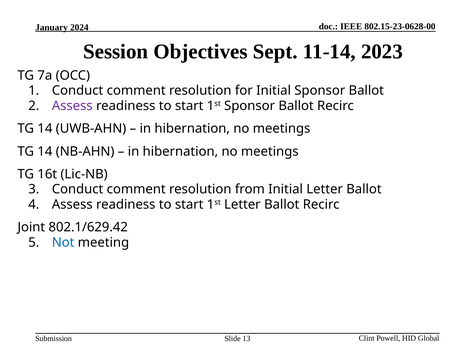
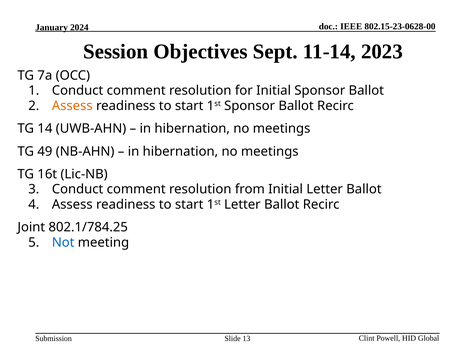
Assess colour: purple -> orange (72, 106)
14: 14 -> 49 (45, 151)
802.1/629.42: 802.1/629.42 -> 802.1/784.25 (88, 227)
